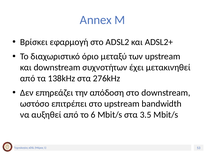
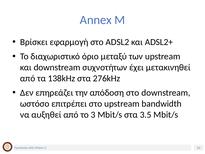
6: 6 -> 3 (93, 114)
